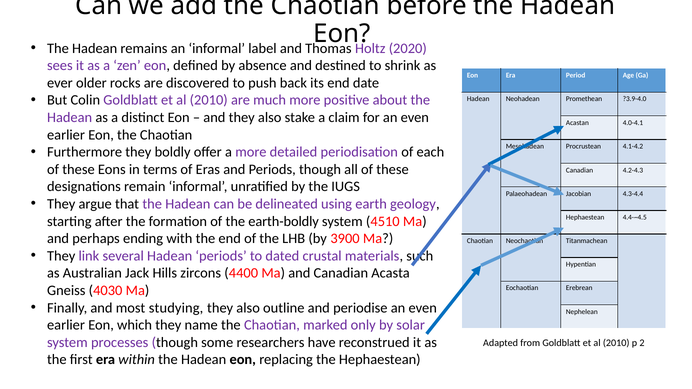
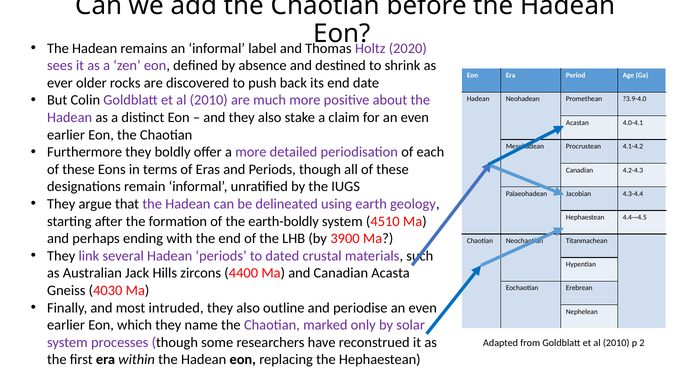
studying: studying -> intruded (176, 308)
